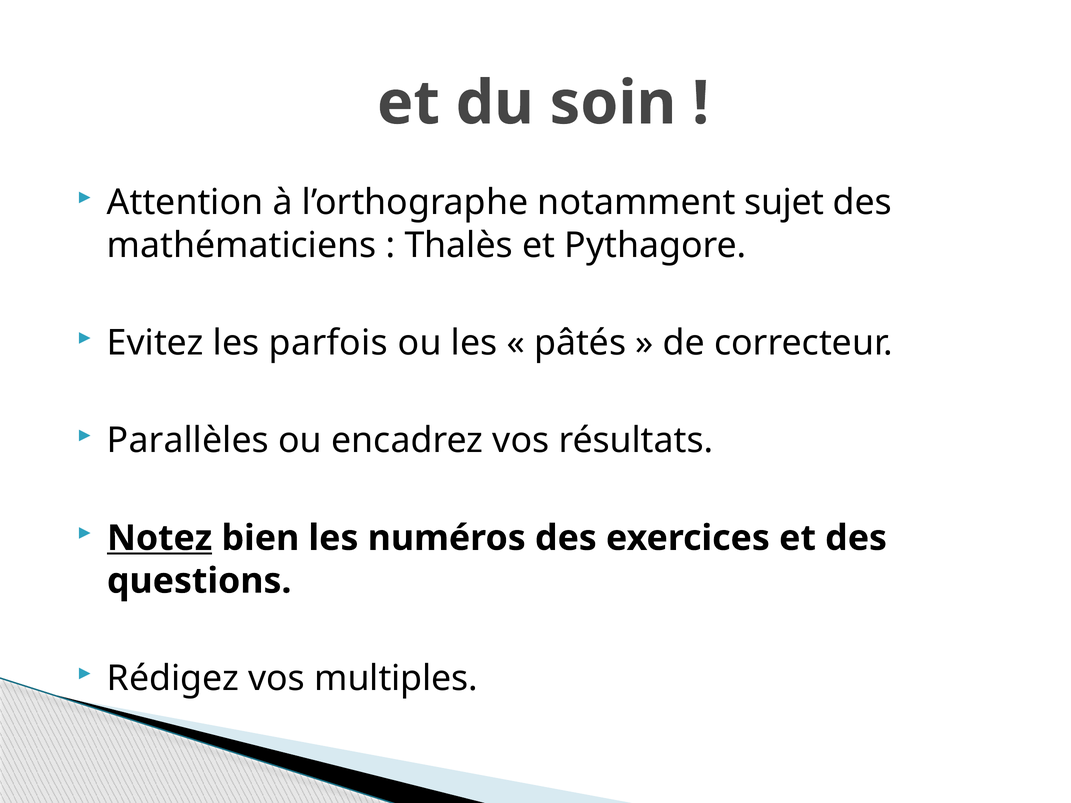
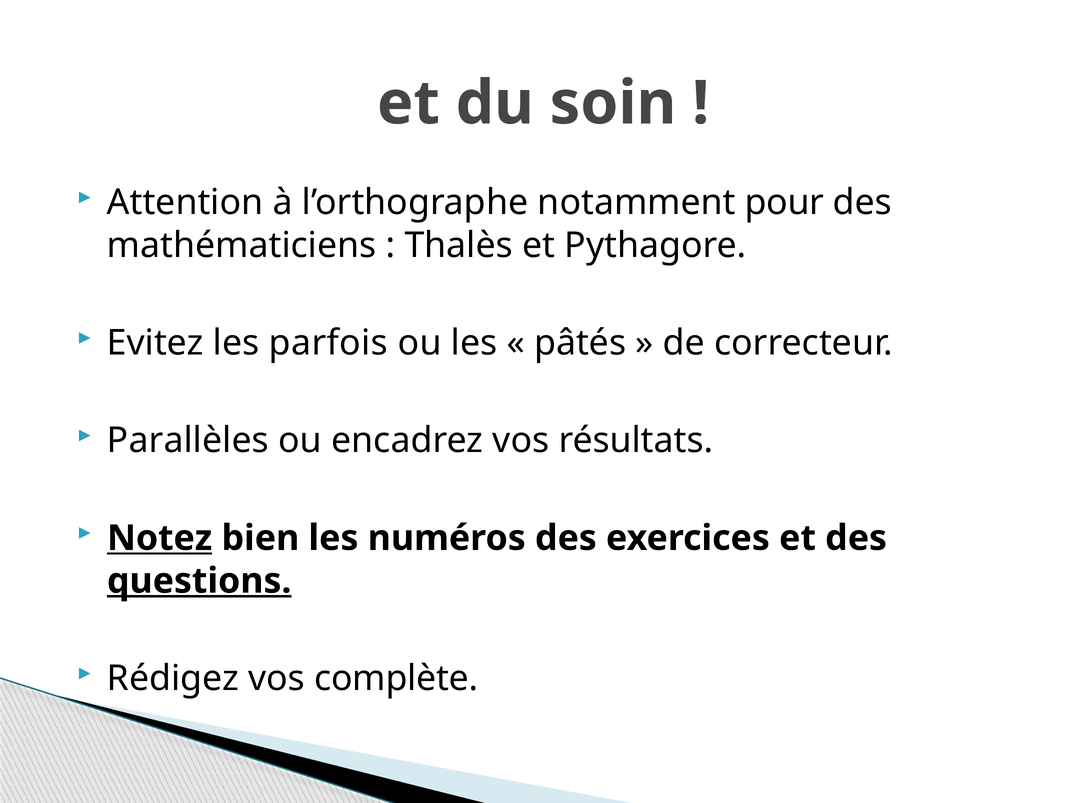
sujet: sujet -> pour (784, 203)
questions underline: none -> present (199, 581)
multiples: multiples -> complète (396, 679)
